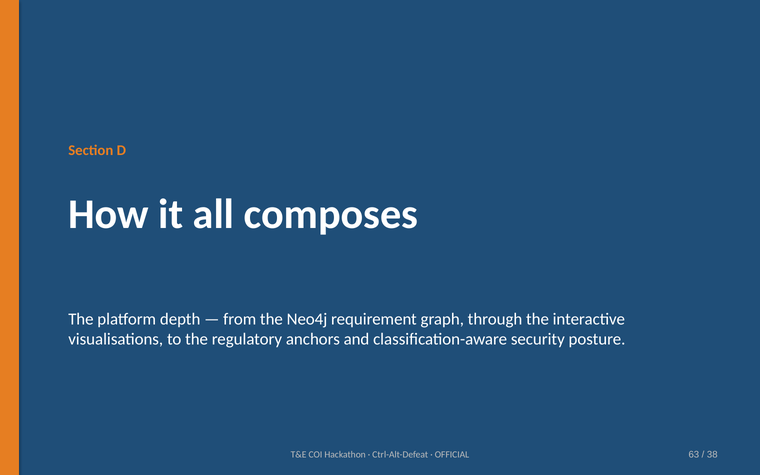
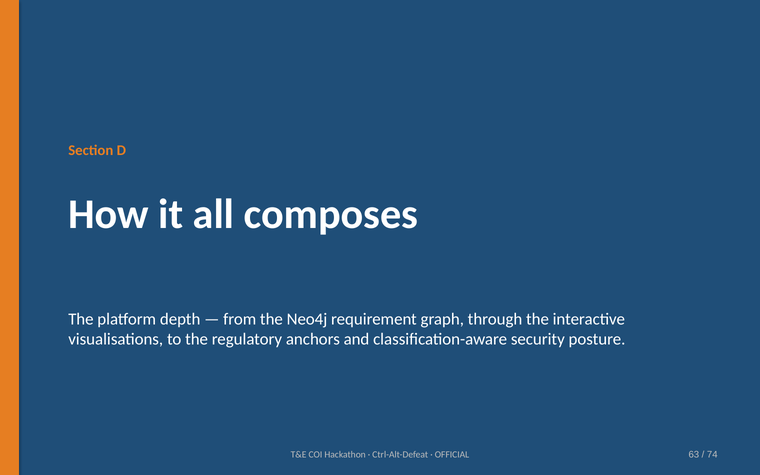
38: 38 -> 74 (712, 455)
